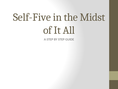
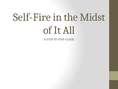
Self-Five: Self-Five -> Self-Fire (32, 17)
